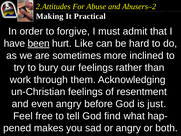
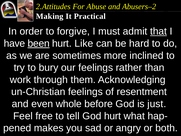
that underline: none -> present (158, 31)
even angry: angry -> whole (69, 104)
God find: find -> hurt (113, 116)
